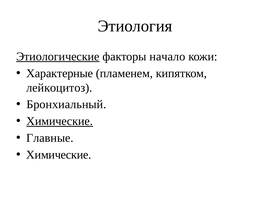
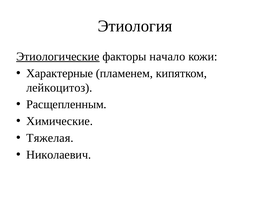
Бронхиальный: Бронхиальный -> Расщепленным (66, 105)
Химические underline: present -> none (60, 122)
Главные: Главные -> Тяжелая (50, 138)
Химические: Химические -> Николаевич (59, 155)
